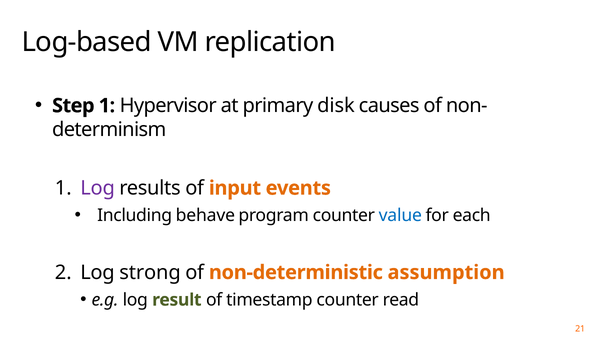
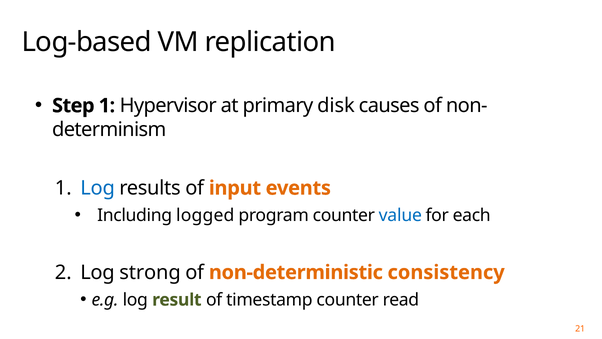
Log colour: purple -> blue (98, 188)
behave: behave -> logged (205, 215)
assumption: assumption -> consistency (446, 272)
